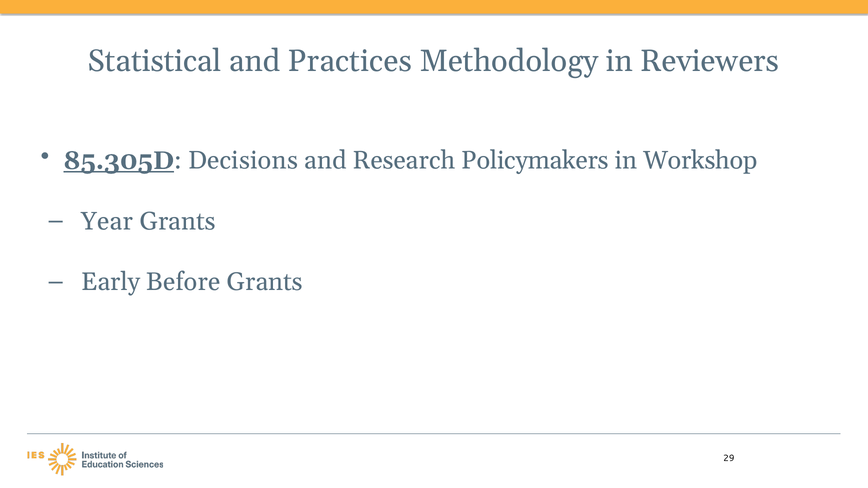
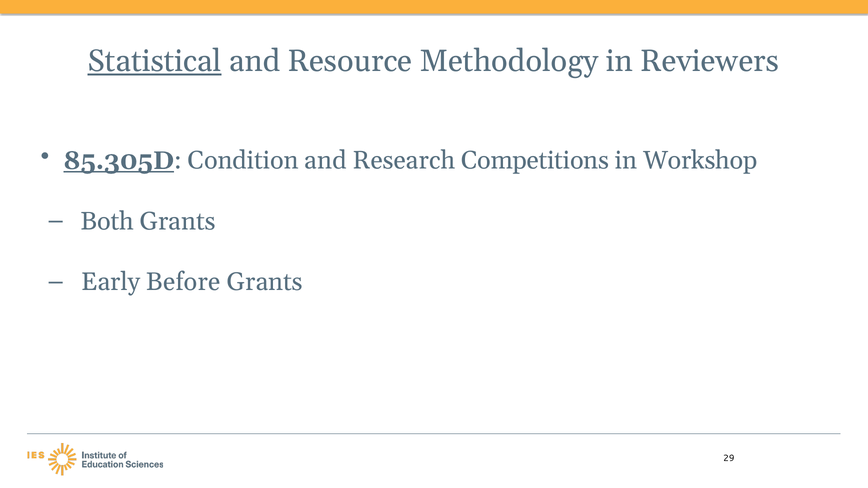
Statistical underline: none -> present (155, 61)
Practices: Practices -> Resource (350, 61)
Decisions: Decisions -> Condition (243, 161)
Policymakers: Policymakers -> Competitions (535, 161)
Year: Year -> Both (107, 221)
